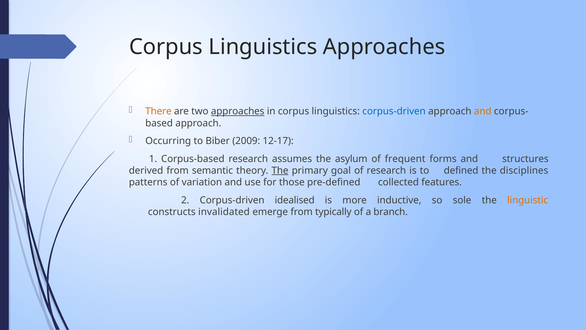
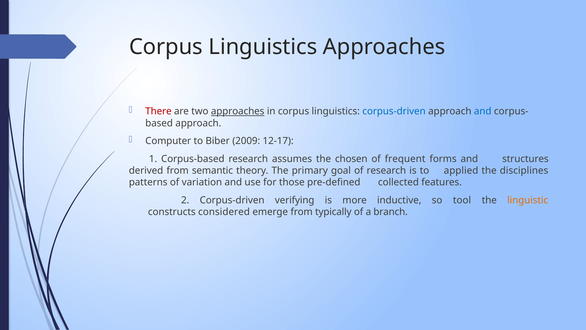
There colour: orange -> red (158, 111)
and colour: orange -> blue (483, 111)
Occurring: Occurring -> Computer (168, 141)
asylum: asylum -> chosen (351, 159)
The underline: present -> none (280, 170)
defined: defined -> applied (461, 170)
idealised: idealised -> verifying (295, 200)
sole: sole -> tool (462, 200)
invalidated: invalidated -> considered (224, 212)
